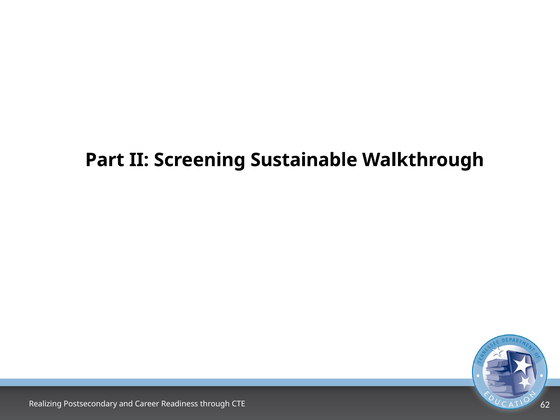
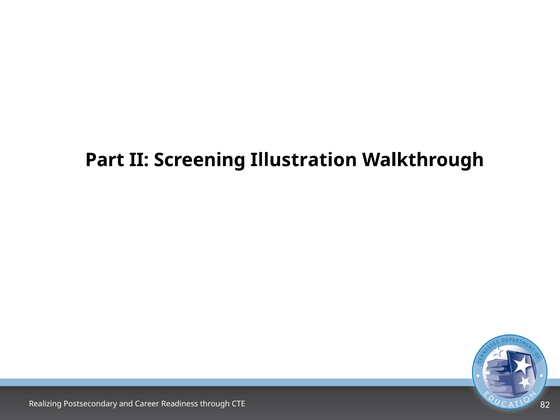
Sustainable: Sustainable -> Illustration (304, 160)
62: 62 -> 82 (545, 405)
